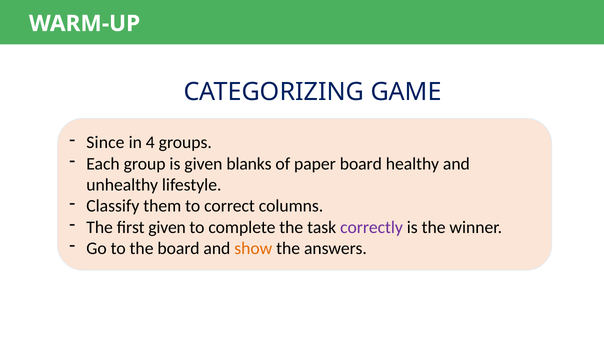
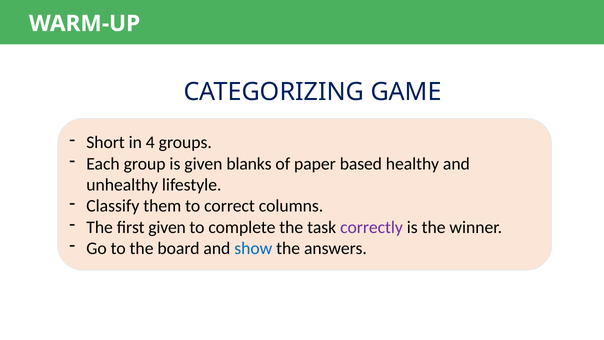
Since: Since -> Short (106, 142)
paper board: board -> based (361, 164)
show colour: orange -> blue (253, 248)
